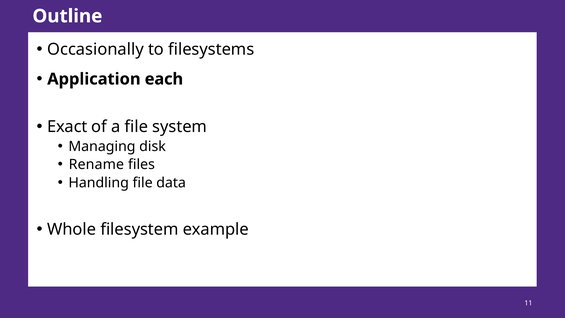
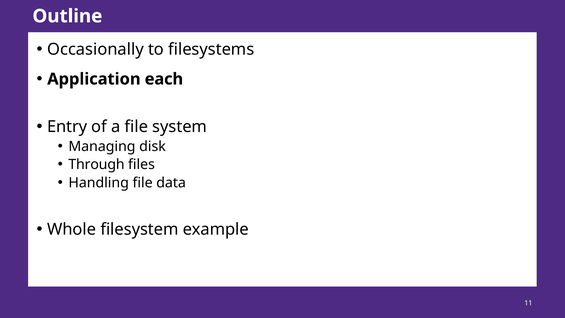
Exact: Exact -> Entry (67, 127)
Rename: Rename -> Through (96, 164)
